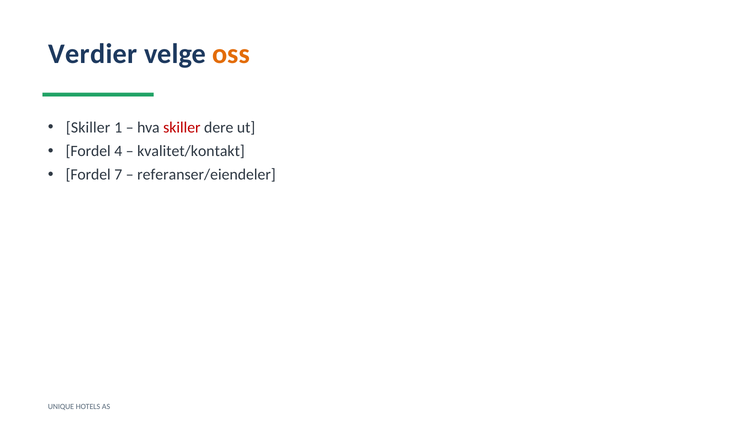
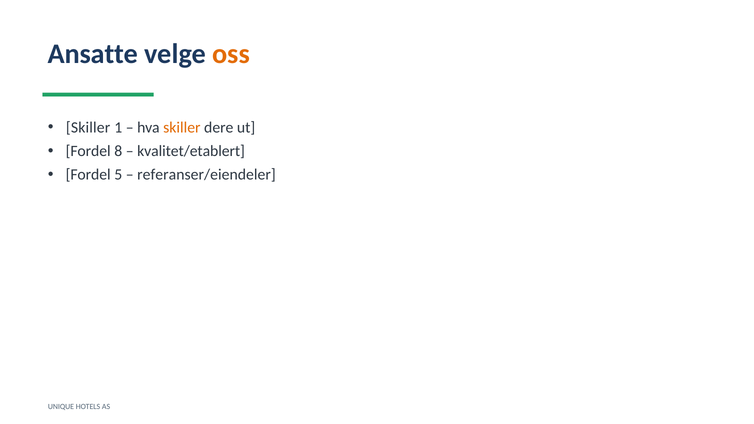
Verdier: Verdier -> Ansatte (93, 54)
skiller colour: red -> orange (182, 128)
4: 4 -> 8 (118, 151)
kvalitet/kontakt: kvalitet/kontakt -> kvalitet/etablert (191, 151)
7: 7 -> 5 (118, 175)
